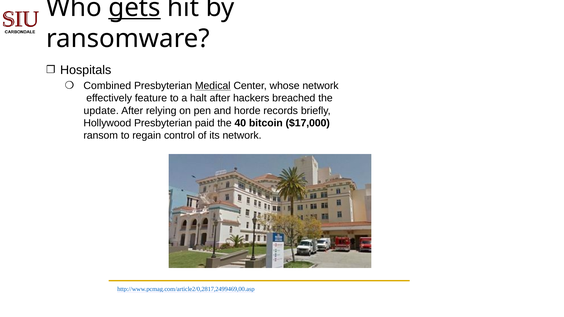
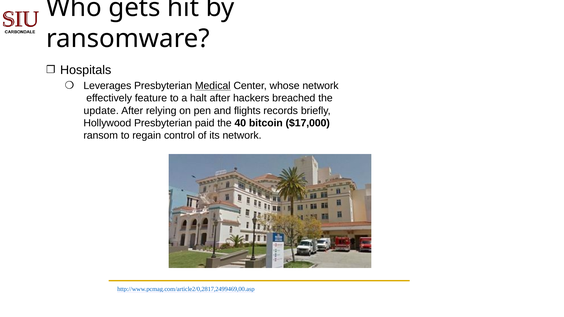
gets underline: present -> none (135, 8)
Combined: Combined -> Leverages (107, 86)
horde: horde -> flights (247, 111)
